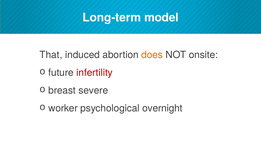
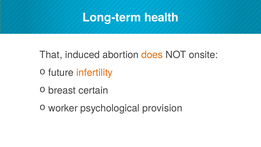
model: model -> health (161, 18)
infertility colour: red -> orange (95, 72)
severe: severe -> certain (93, 90)
overnight: overnight -> provision (162, 108)
